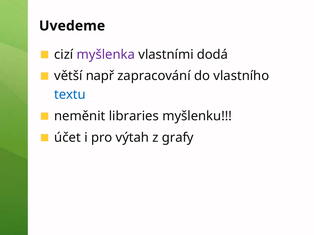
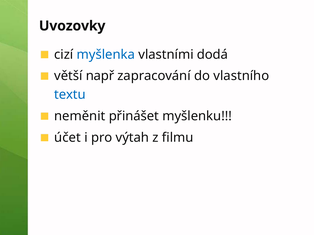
Uvedeme: Uvedeme -> Uvozovky (72, 26)
myšlenka colour: purple -> blue (106, 55)
libraries: libraries -> přinášet (134, 116)
grafy: grafy -> filmu (178, 138)
